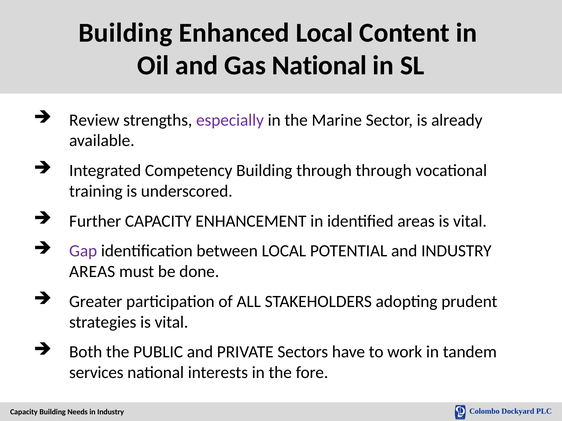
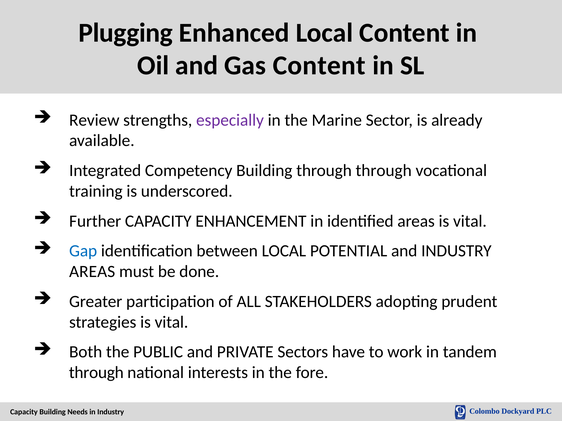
Building: Building -> Plugging (126, 33)
Gas National: National -> Content (319, 66)
Gap colour: purple -> blue (83, 251)
services: services -> through (96, 373)
